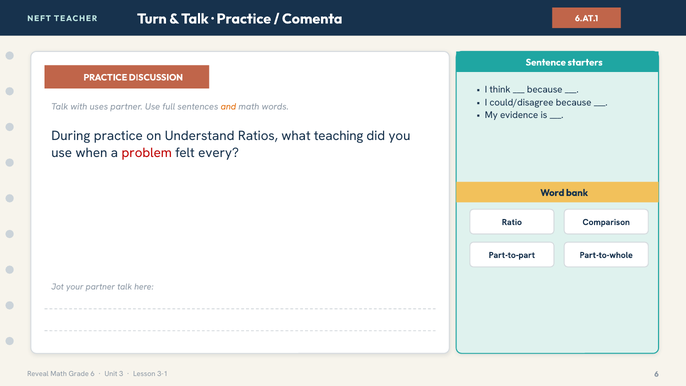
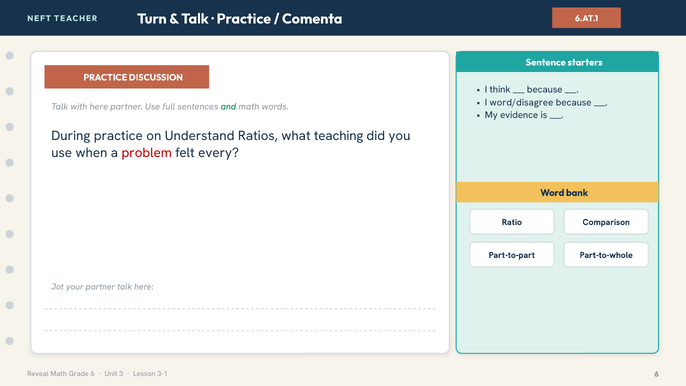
could/disagree: could/disagree -> word/disagree (521, 102)
with uses: uses -> here (99, 107)
and colour: orange -> green (228, 107)
